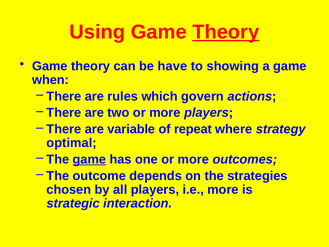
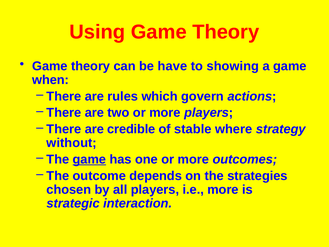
Theory underline: present -> none (226, 32)
variable: variable -> credible (131, 129)
repeat: repeat -> stable (193, 129)
optimal: optimal -> without (72, 143)
